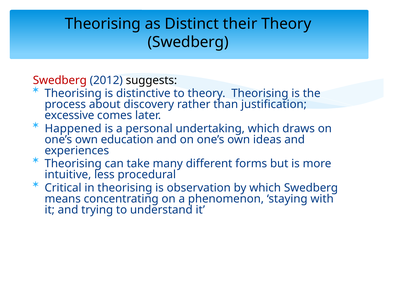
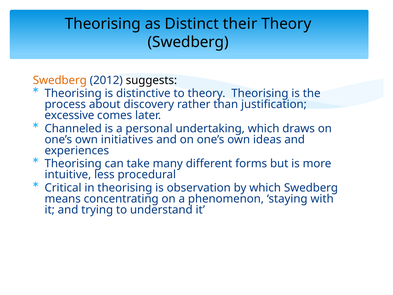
Swedberg colour: red -> orange (60, 80)
Happened: Happened -> Channeled (73, 128)
education: education -> initiatives (127, 139)
